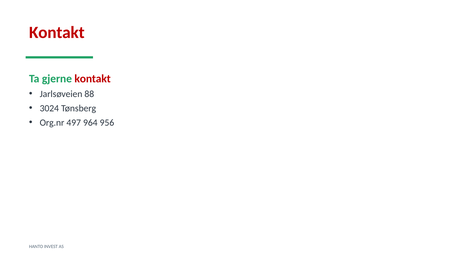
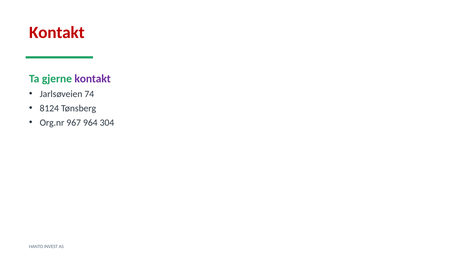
kontakt colour: red -> purple (93, 79)
88: 88 -> 74 (89, 94)
3024: 3024 -> 8124 (49, 108)
497: 497 -> 967 (74, 122)
956: 956 -> 304 (107, 122)
